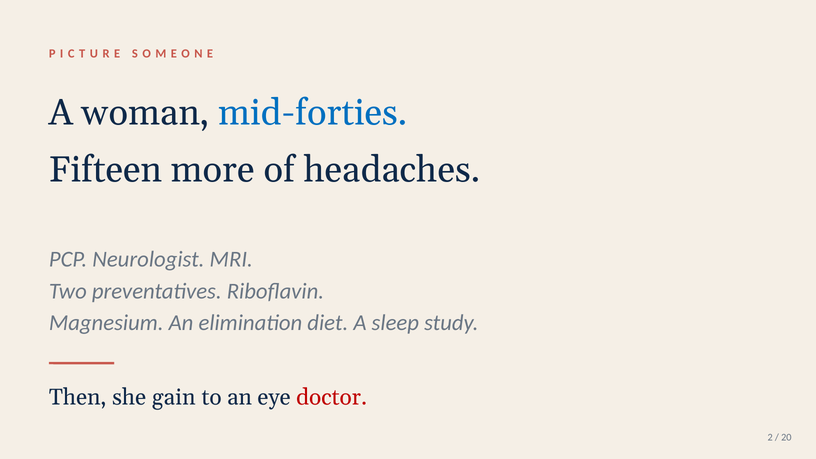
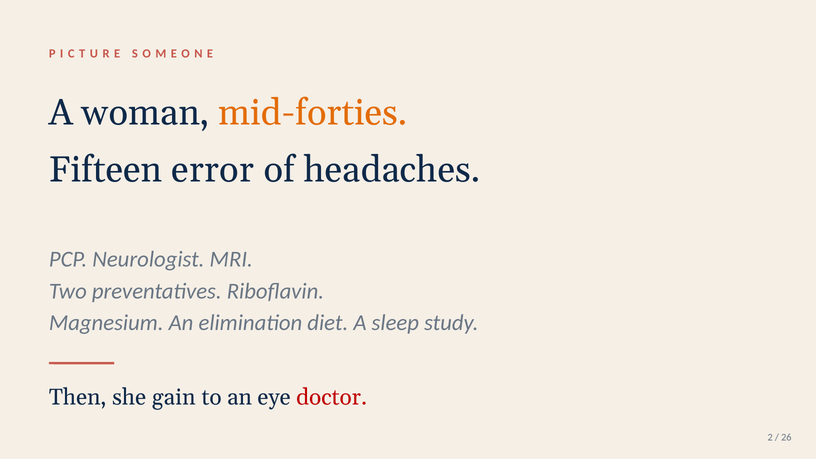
mid-forties colour: blue -> orange (313, 113)
more: more -> error (213, 170)
20: 20 -> 26 (786, 437)
